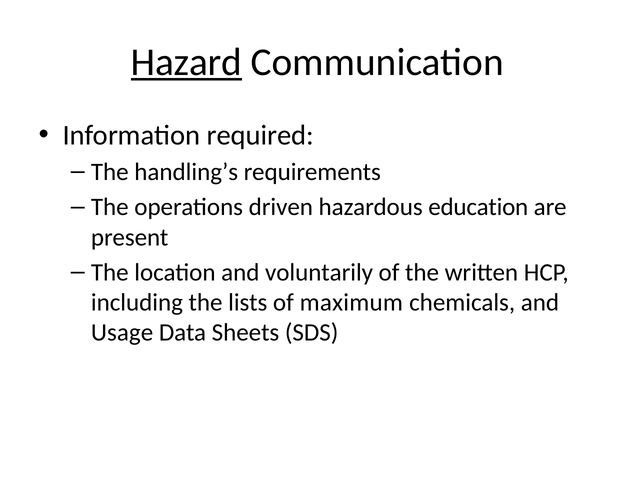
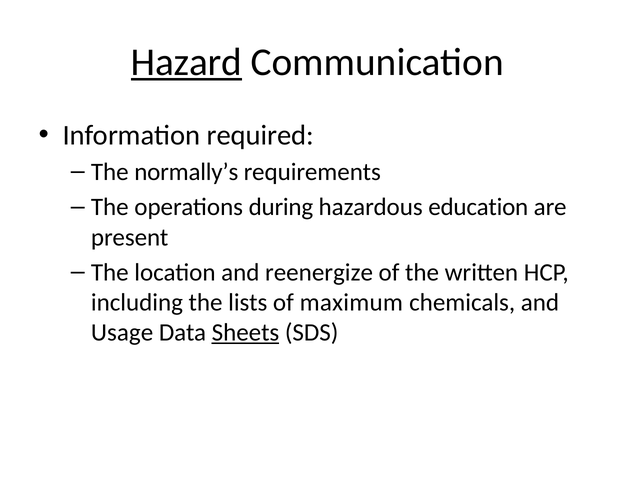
handling’s: handling’s -> normally’s (186, 172)
driven: driven -> during (281, 207)
voluntarily: voluntarily -> reenergize (319, 272)
Sheets underline: none -> present (245, 332)
